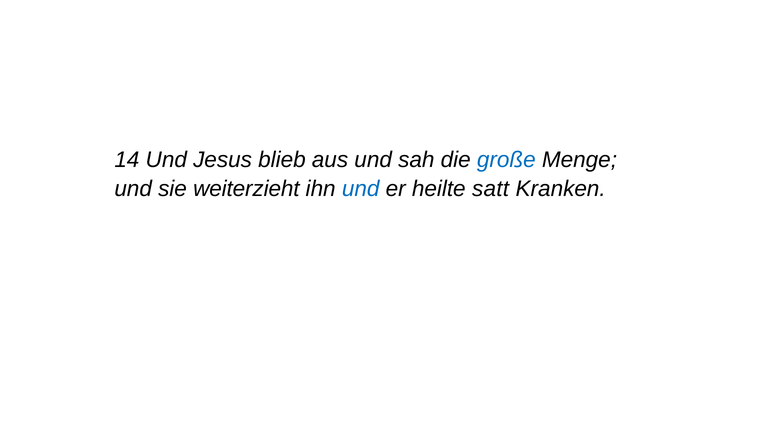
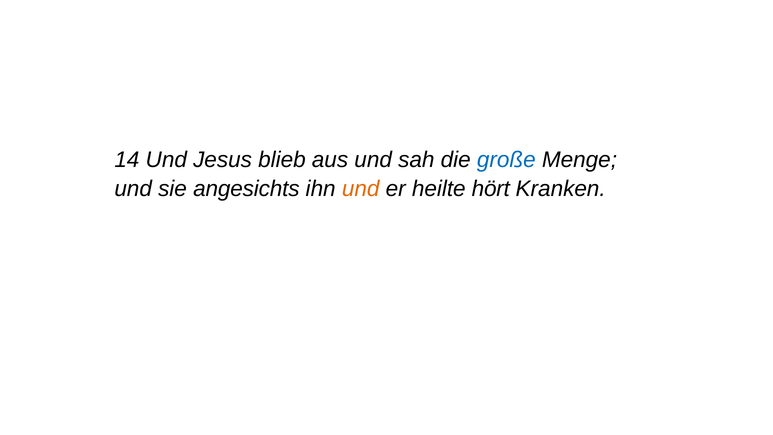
weiterzieht: weiterzieht -> angesichts (246, 189)
und colour: blue -> orange (361, 189)
satt: satt -> hört (491, 189)
